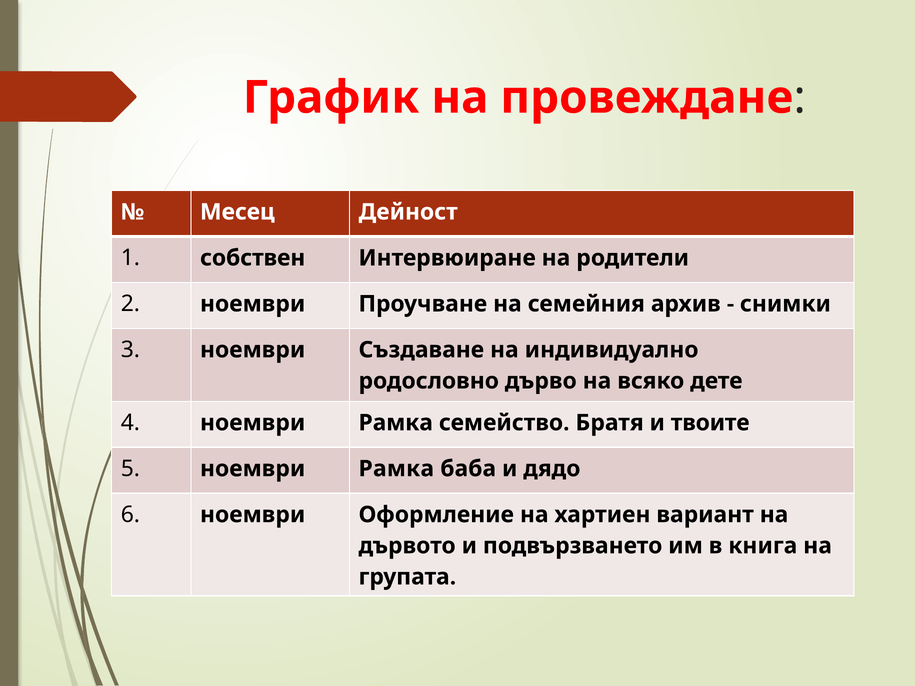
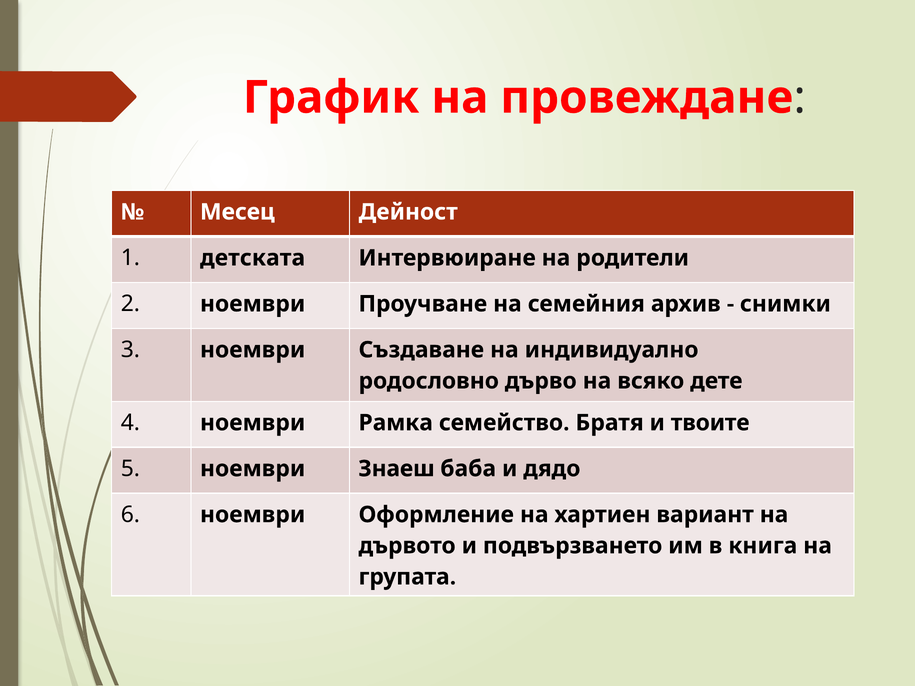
собствен: собствен -> детската (253, 258)
5 ноември Рамка: Рамка -> Знаеш (397, 469)
